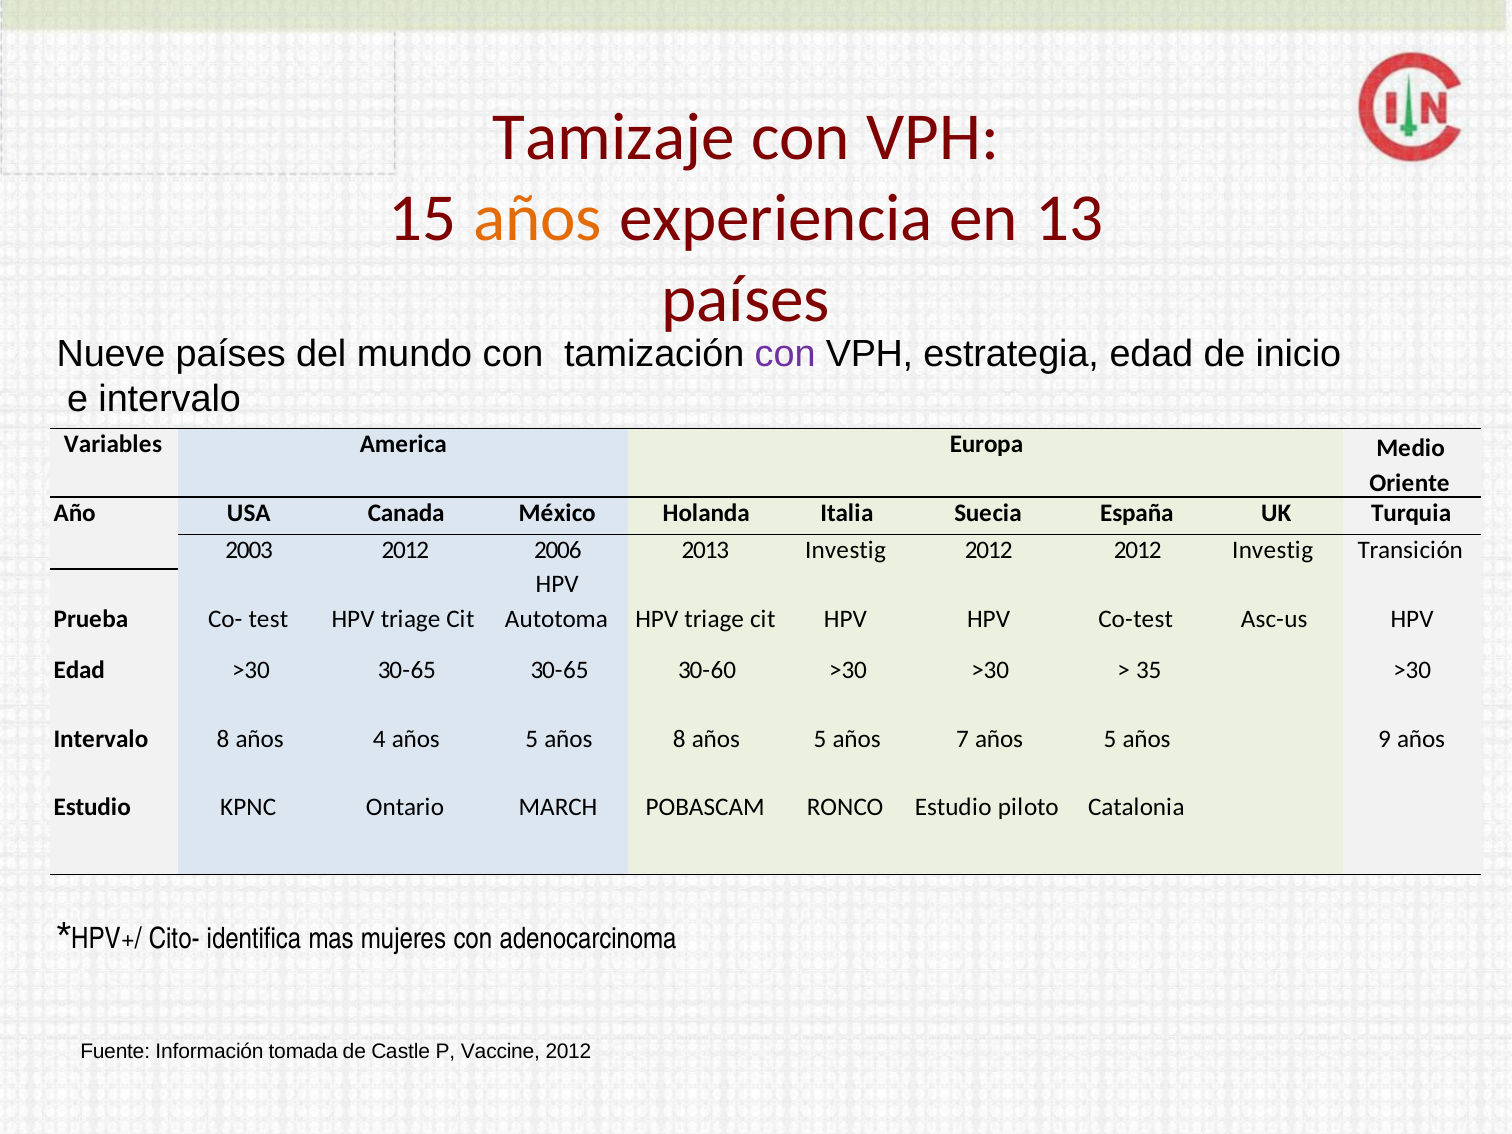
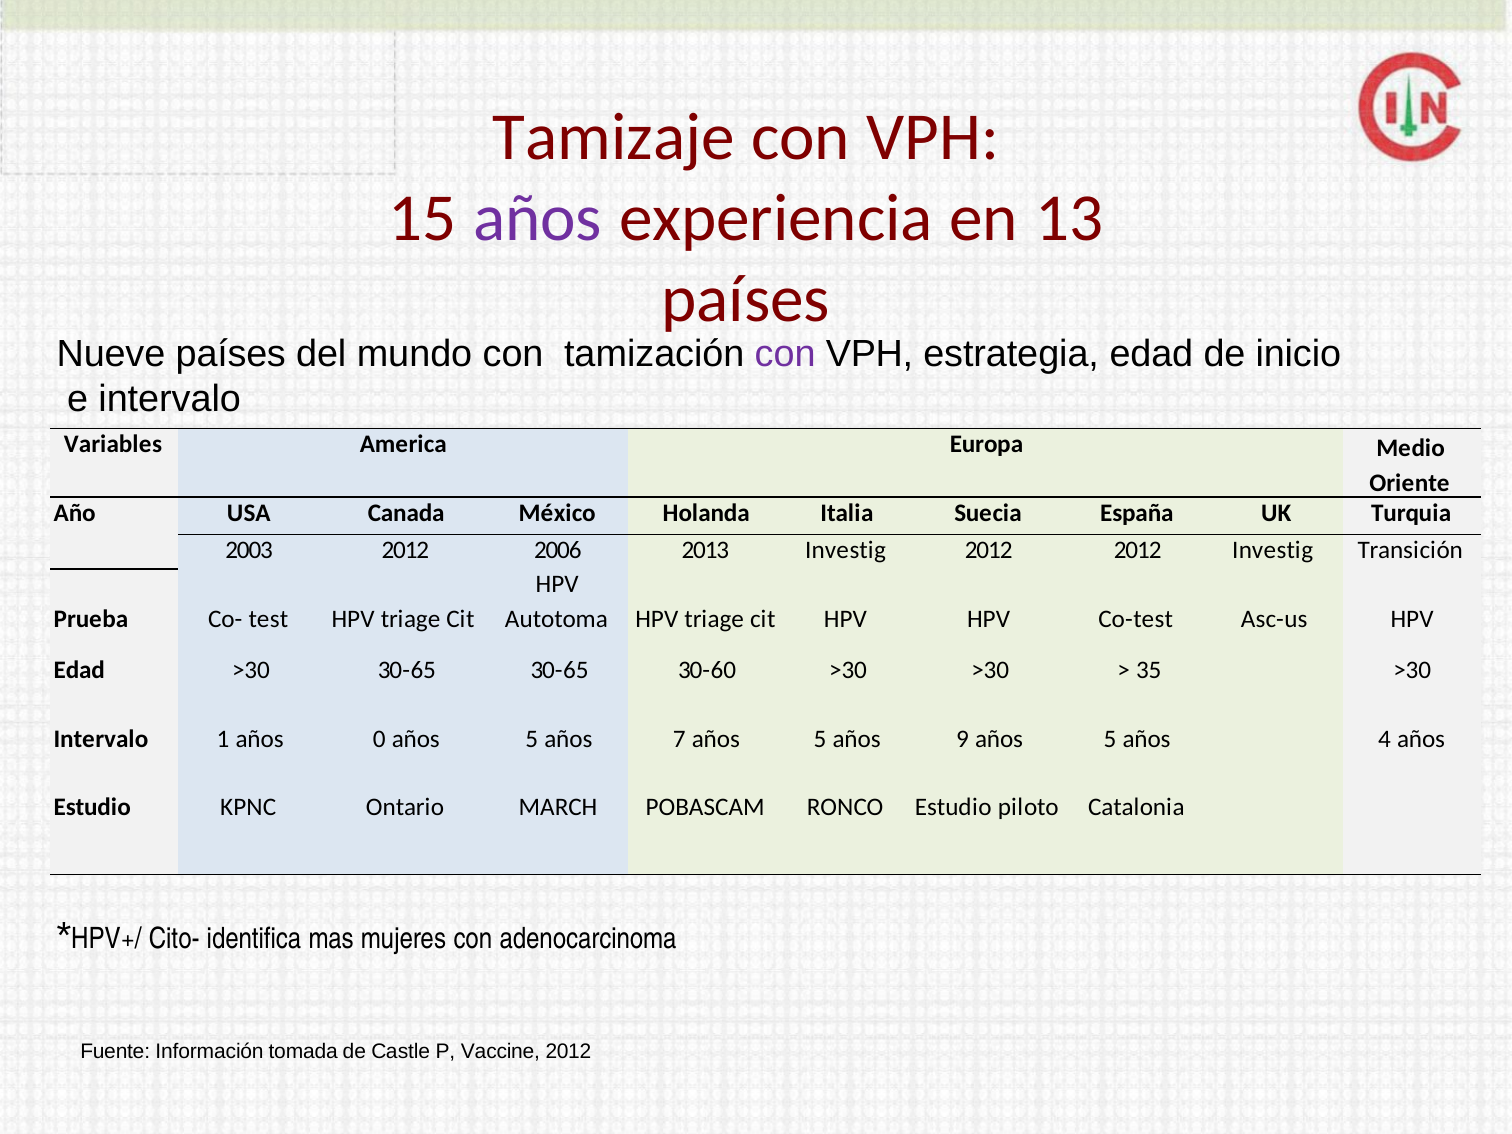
años colour: orange -> purple (538, 218)
Intervalo 8: 8 -> 1 (223, 739)
4: 4 -> 0 (379, 739)
años 8: 8 -> 7 (679, 739)
7: 7 -> 9 (962, 739)
9: 9 -> 4 (1384, 739)
